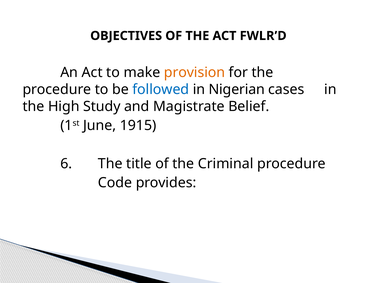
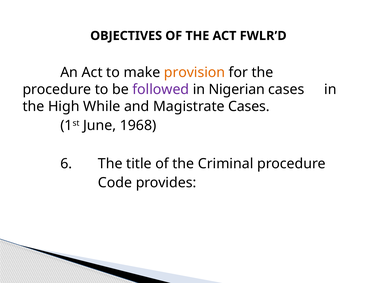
followed colour: blue -> purple (161, 89)
Study: Study -> While (102, 106)
Magistrate Belief: Belief -> Cases (249, 106)
1915: 1915 -> 1968 (138, 125)
